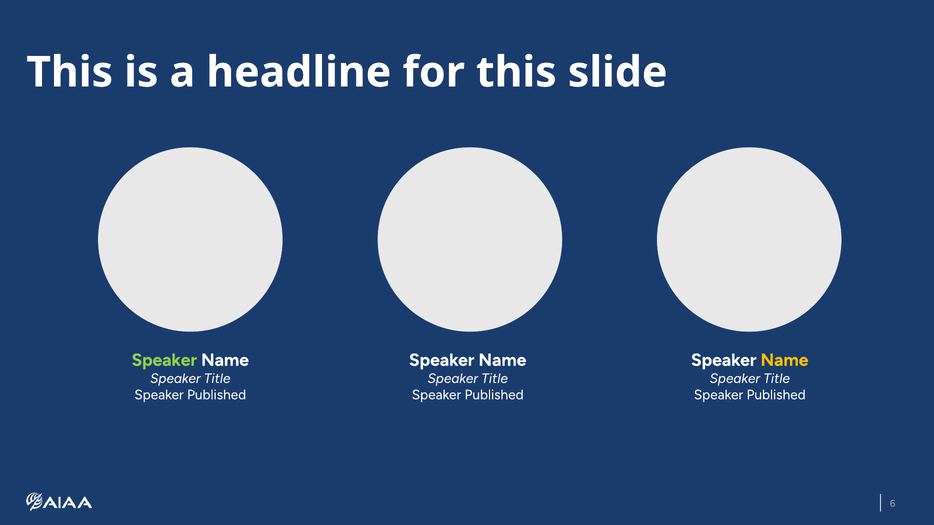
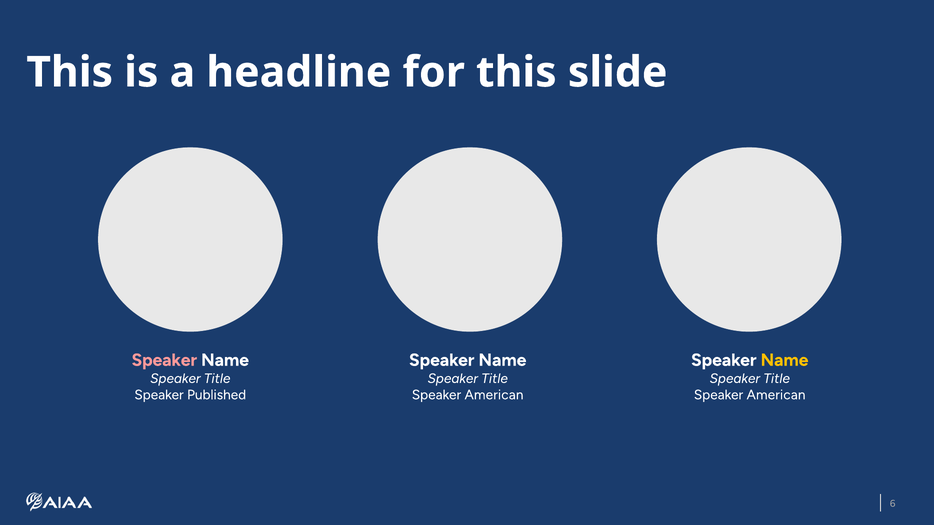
Speaker colour: light green -> pink (164, 360)
Published: Published -> American (494, 395)
Published: Published -> American (776, 395)
